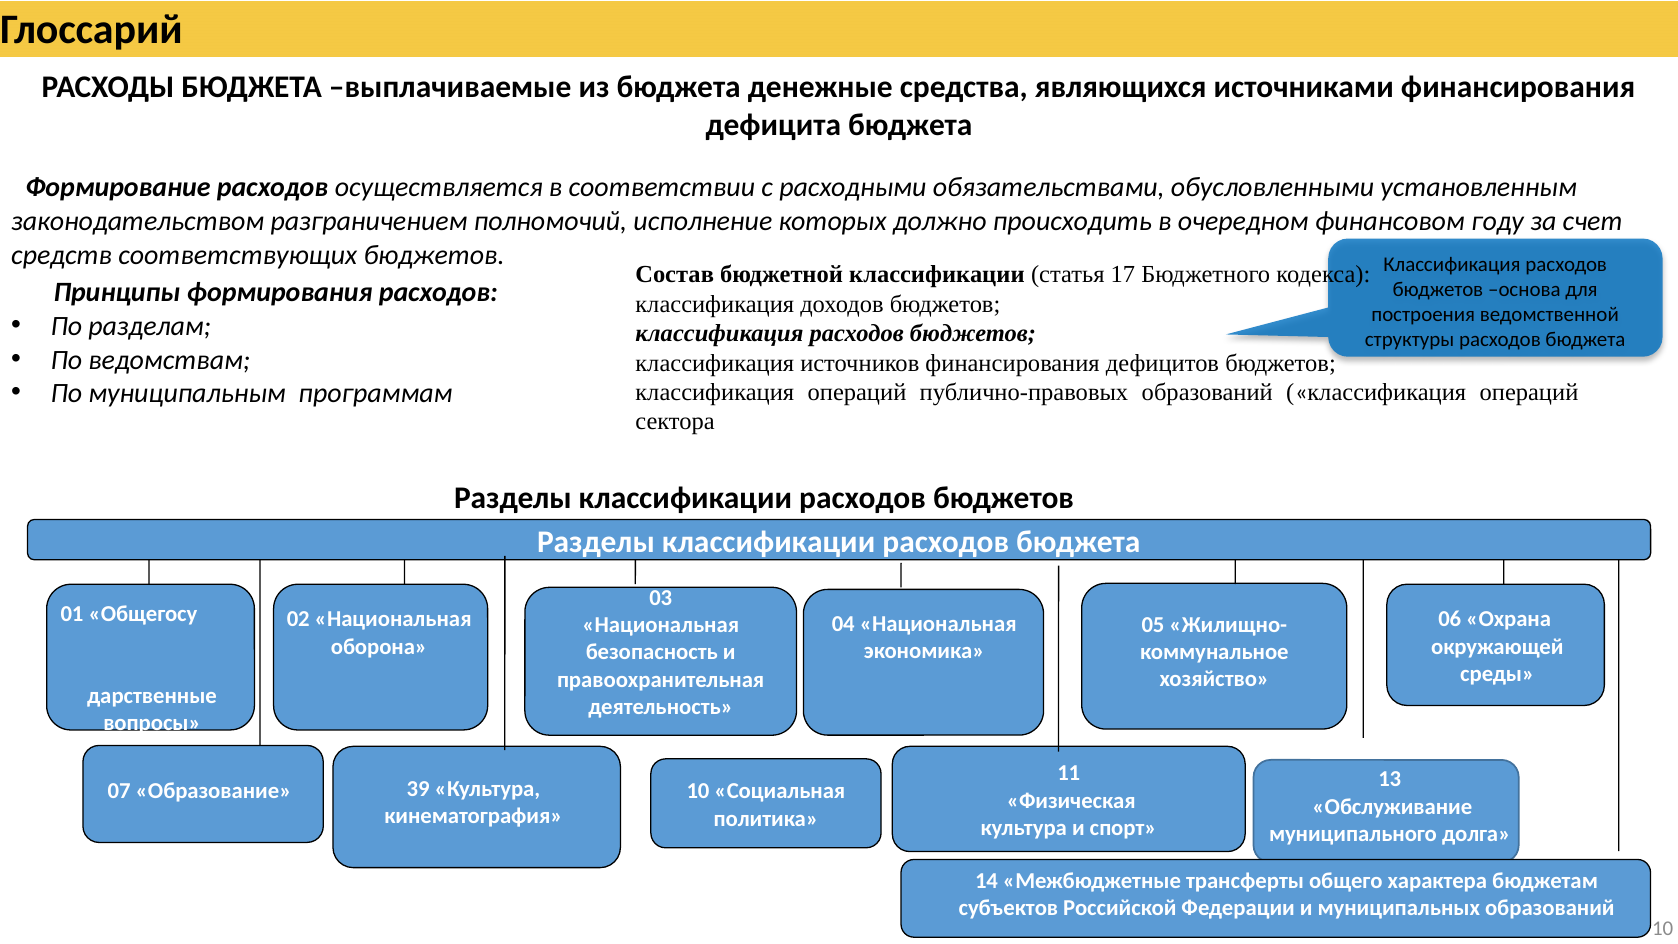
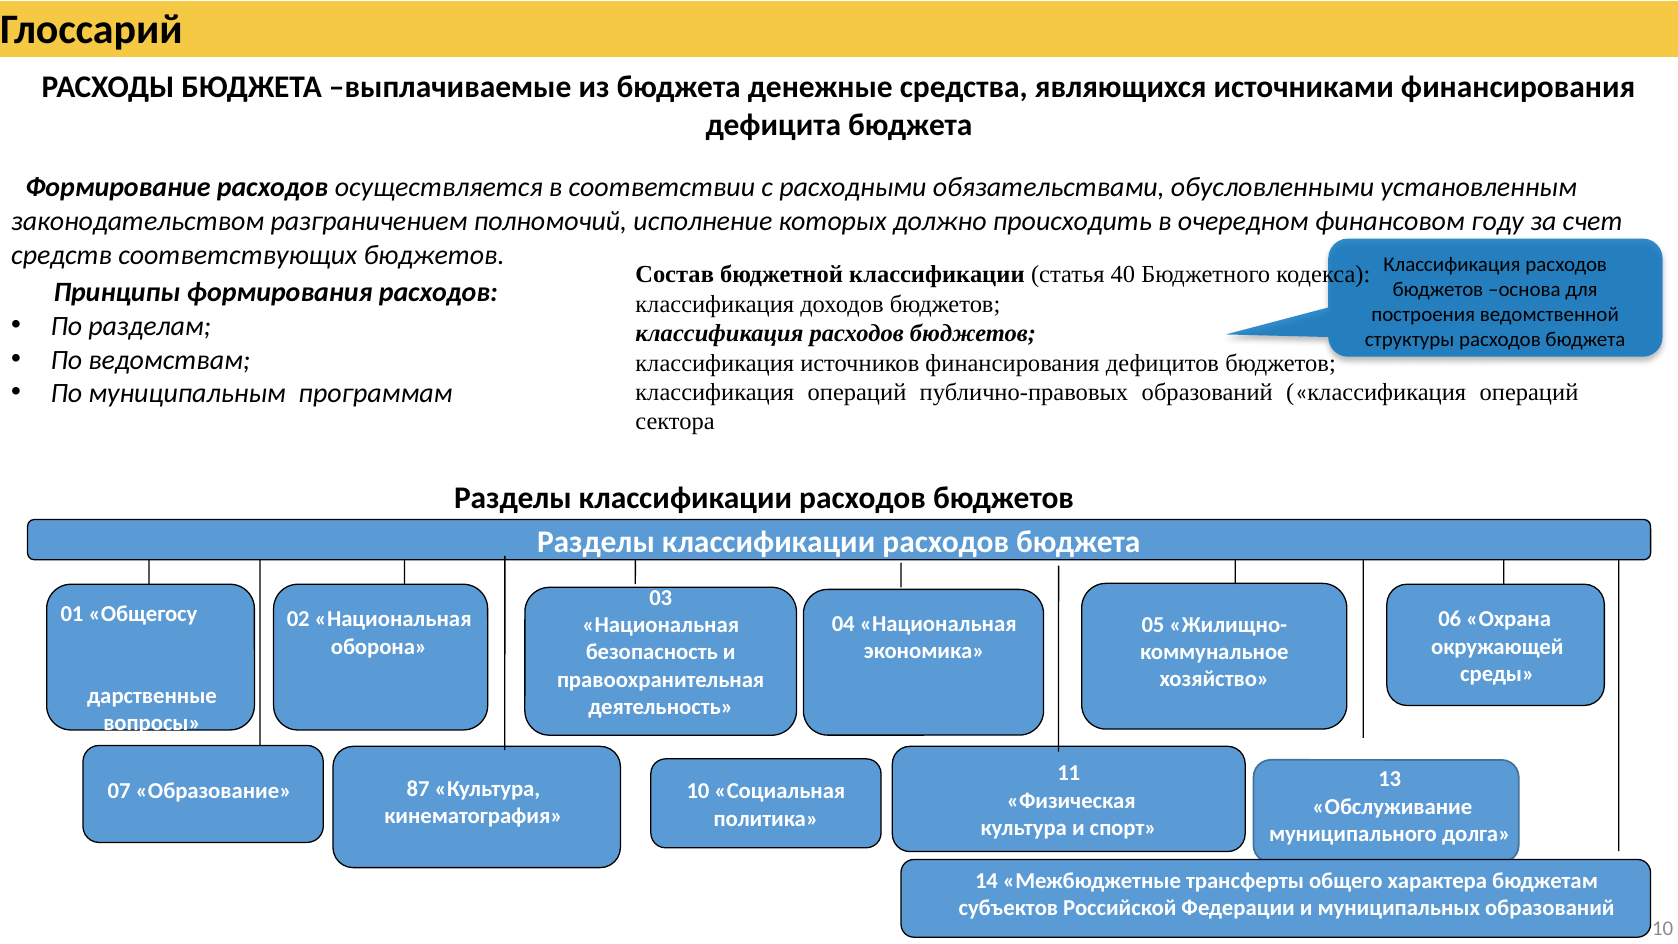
17: 17 -> 40 (1123, 275)
39: 39 -> 87 (418, 789)
